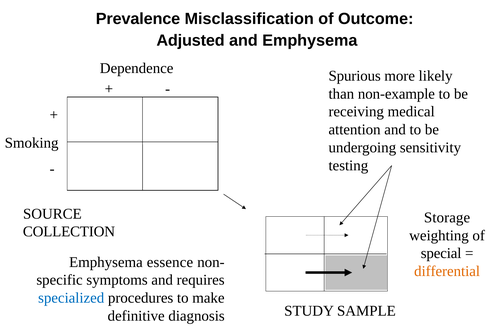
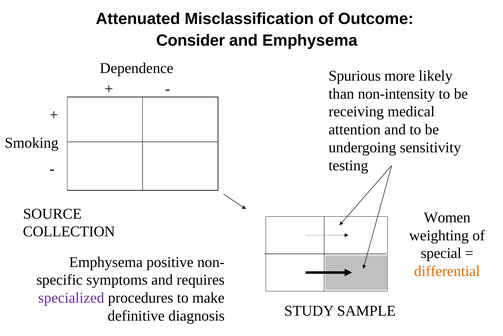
Prevalence: Prevalence -> Attenuated (138, 19)
Adjusted: Adjusted -> Consider (191, 41)
non-example: non-example -> non-intensity (396, 94)
Storage: Storage -> Women (447, 217)
essence: essence -> positive (170, 262)
specialized colour: blue -> purple (71, 297)
